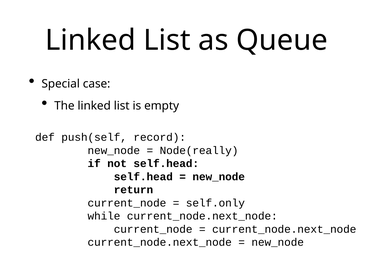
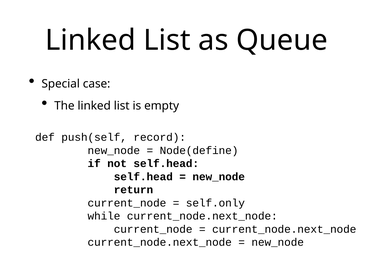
Node(really: Node(really -> Node(define (199, 150)
